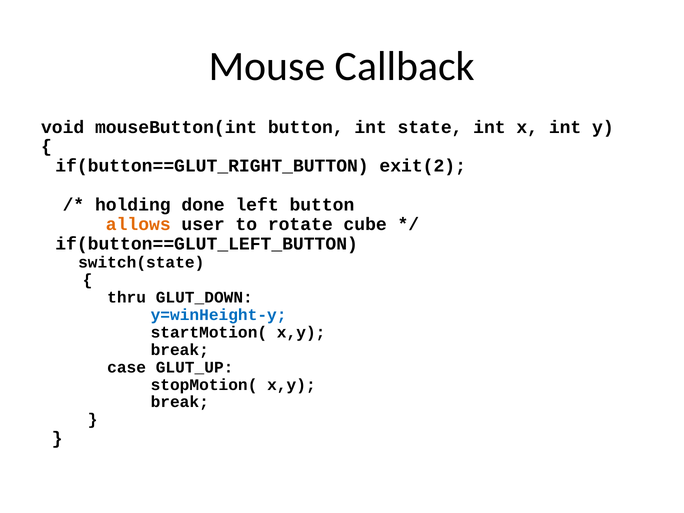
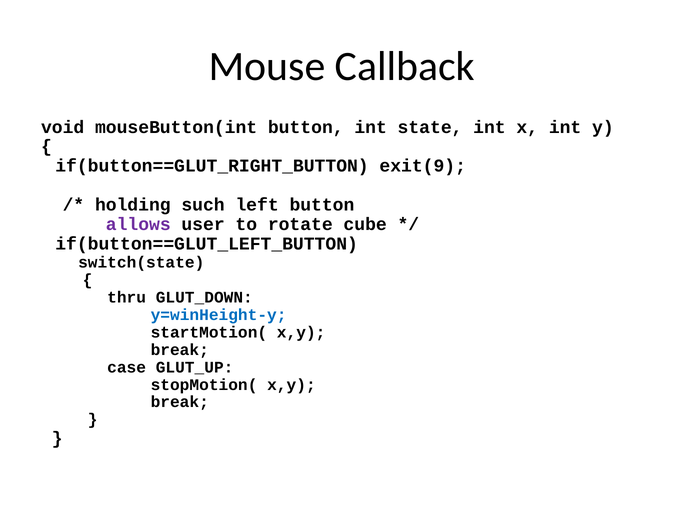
exit(2: exit(2 -> exit(9 (423, 166)
done: done -> such (203, 205)
allows colour: orange -> purple (138, 224)
